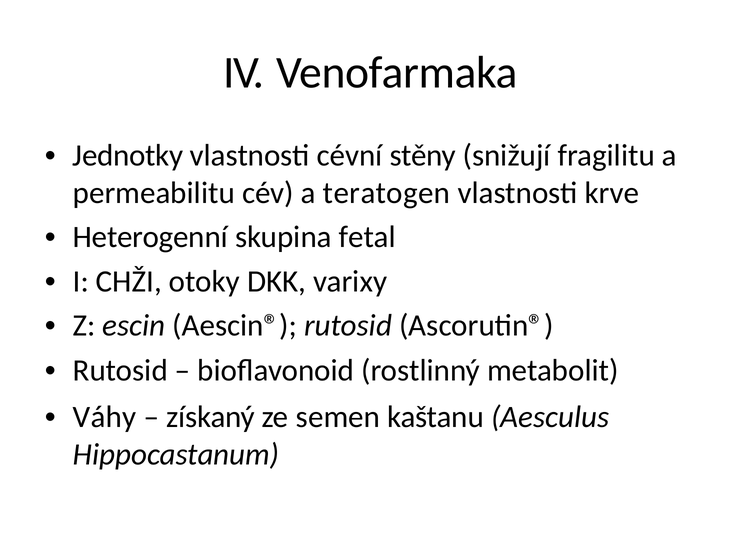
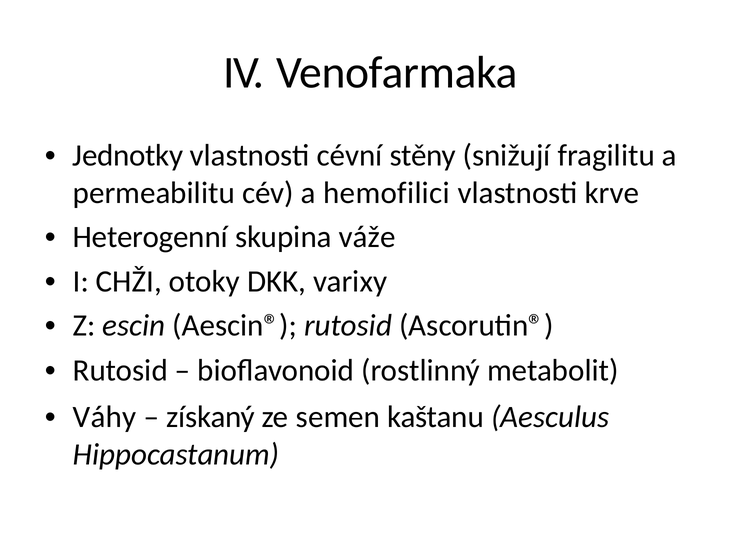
teratogen: teratogen -> hemofilici (387, 193)
fetal: fetal -> váže (367, 237)
